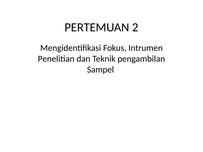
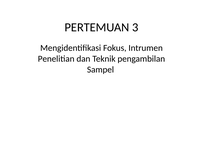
2: 2 -> 3 (135, 27)
